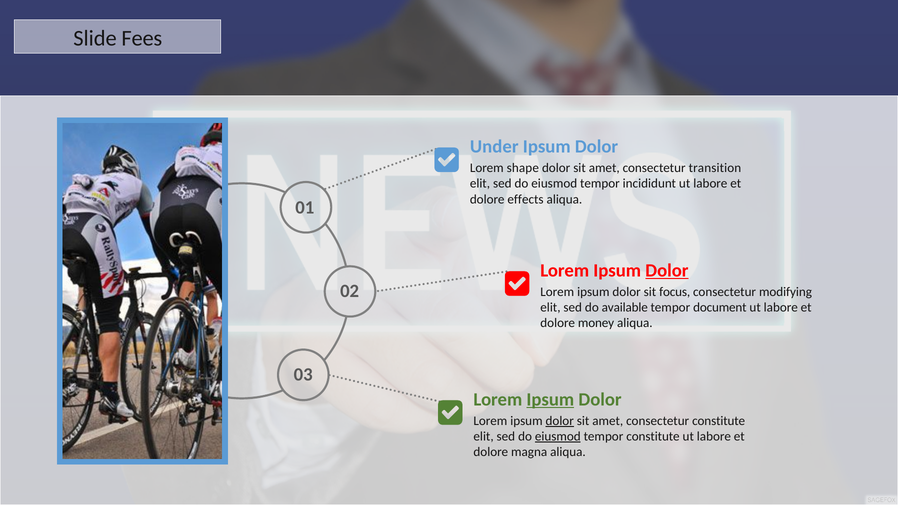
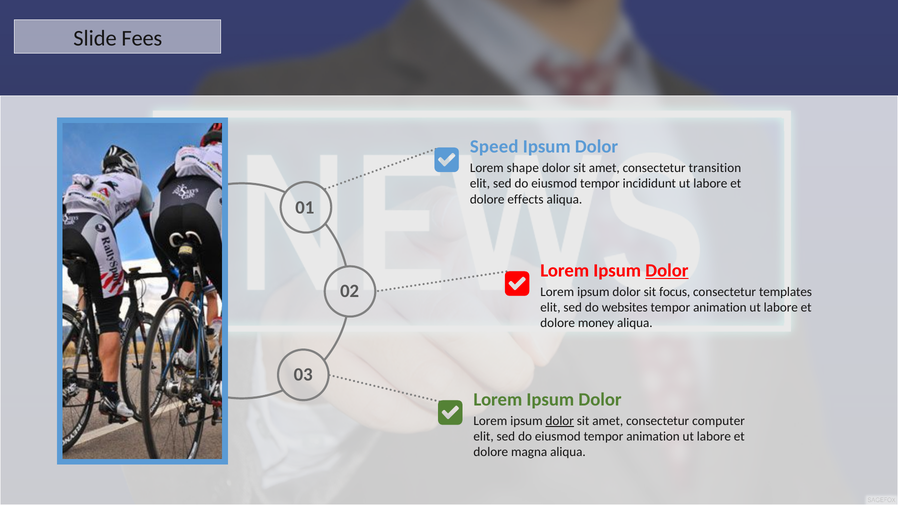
Under: Under -> Speed (494, 147)
modifying: modifying -> templates (785, 292)
available: available -> websites (625, 307)
document: document -> animation (720, 307)
Ipsum underline: present -> none (550, 400)
consectetur constitute: constitute -> computer (719, 421)
eiusmod underline: present -> none (558, 437)
constitute: constitute -> animation (653, 437)
